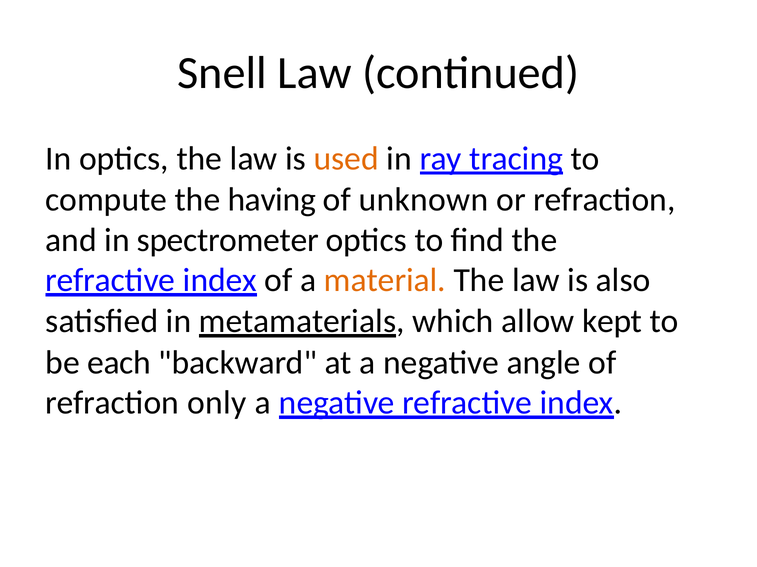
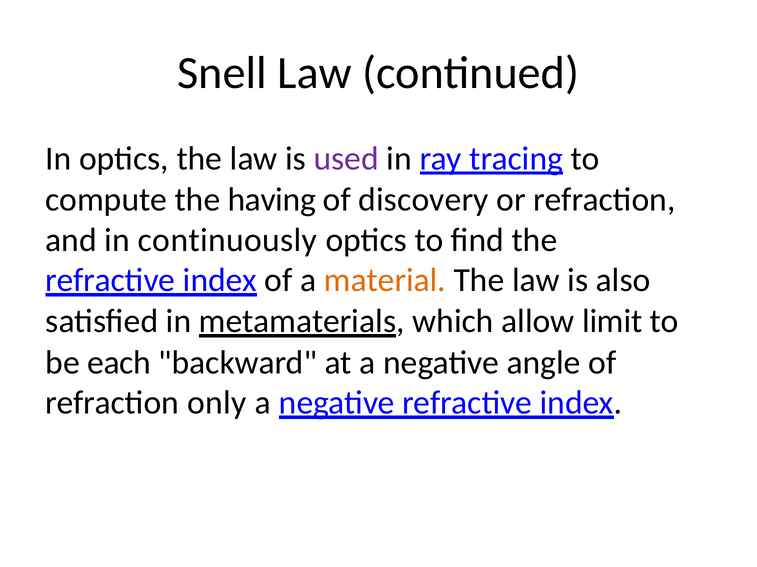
used colour: orange -> purple (346, 159)
unknown: unknown -> discovery (423, 200)
spectrometer: spectrometer -> continuously (227, 240)
kept: kept -> limit (612, 322)
